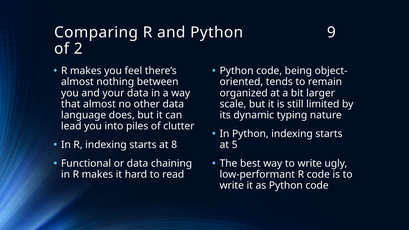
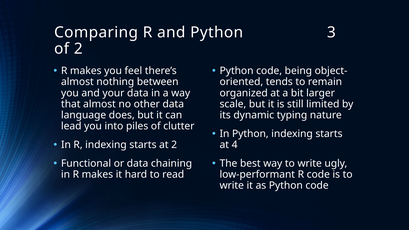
9: 9 -> 3 (331, 32)
at 8: 8 -> 2 (174, 145)
5: 5 -> 4 (235, 145)
